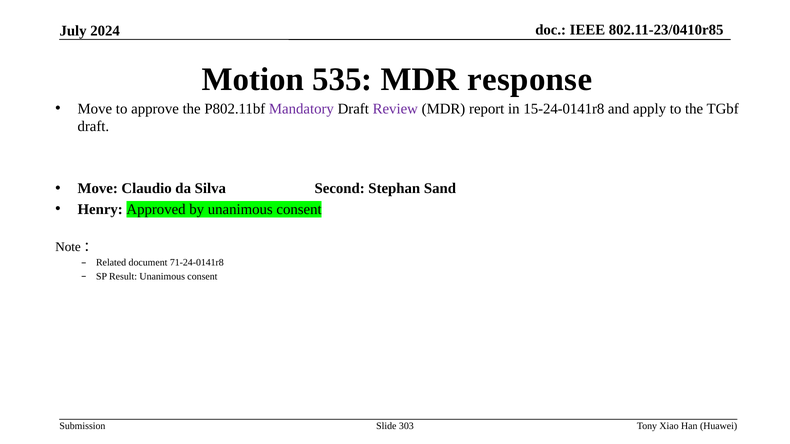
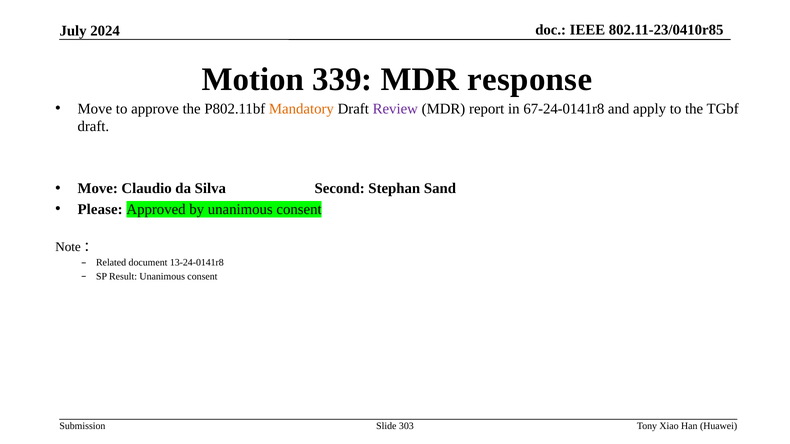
535: 535 -> 339 (342, 79)
Mandatory colour: purple -> orange (301, 109)
15-24-0141r8: 15-24-0141r8 -> 67-24-0141r8 (564, 109)
Henry: Henry -> Please (100, 209)
71-24-0141r8: 71-24-0141r8 -> 13-24-0141r8 (197, 263)
